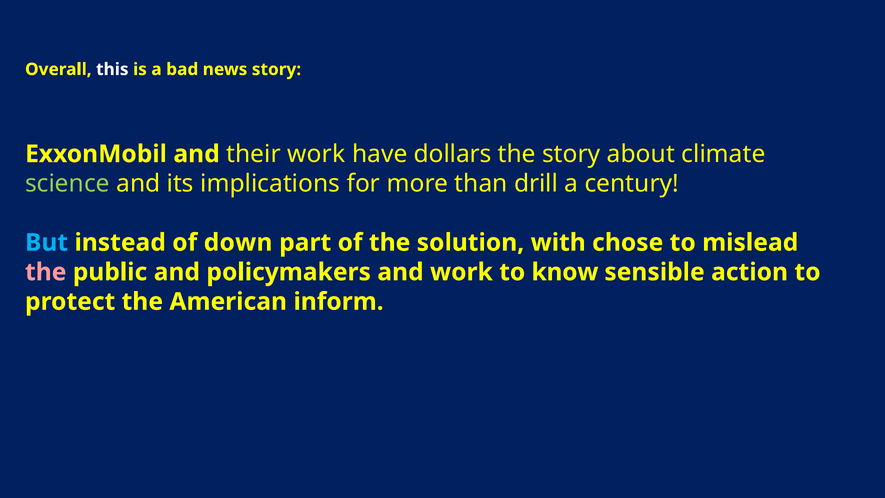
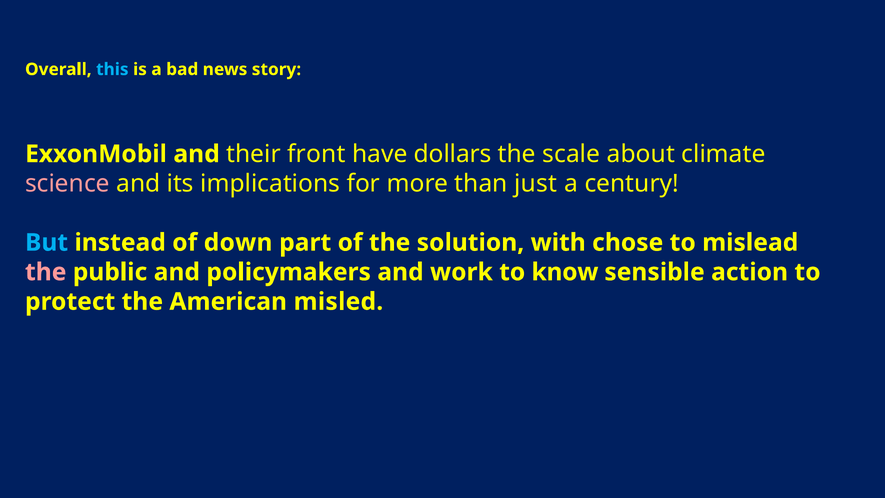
this colour: white -> light blue (112, 69)
their work: work -> front (316, 154)
the story: story -> scale (571, 154)
science colour: light green -> pink (67, 184)
drill: drill -> just (536, 184)
inform: inform -> misled (338, 302)
